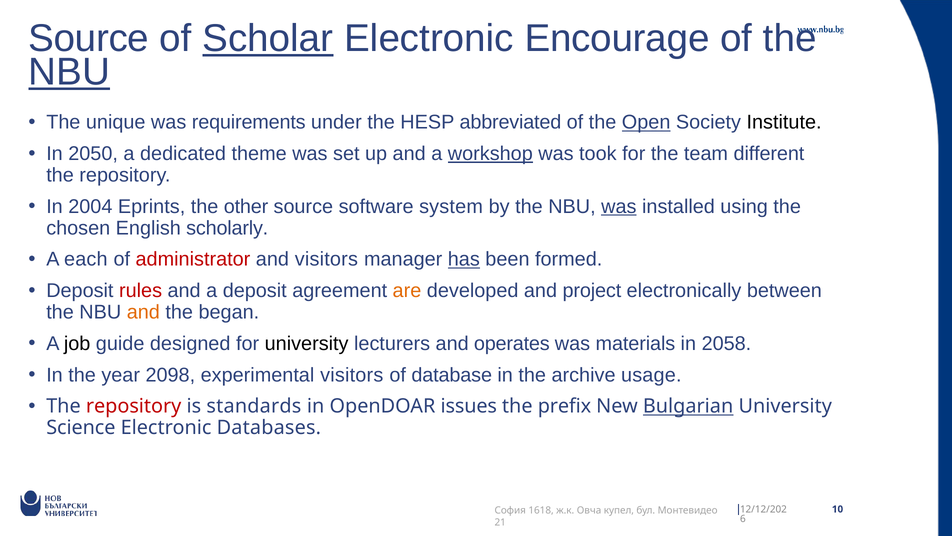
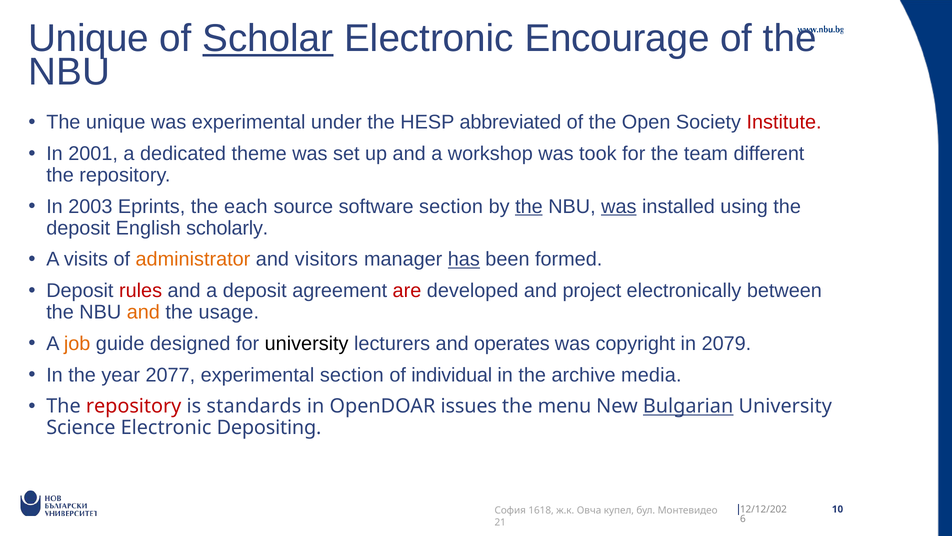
Source: Source -> Unique (89, 38)
NBU underline: present -> none (69, 72)
was requirements: requirements -> experimental (249, 122)
Open underline: present -> none (646, 122)
Institute colour: black -> red (784, 122)
2050: 2050 -> 2001 (93, 154)
workshop underline: present -> none (490, 154)
2004: 2004 -> 2003 (90, 206)
other: other -> each (246, 206)
software system: system -> section (451, 206)
the underline: none -> present (529, 206)
chosen: chosen -> deposit (78, 228)
each: each -> visits (86, 259)
administrator colour: red -> orange (193, 259)
are colour: orange -> red (407, 291)
began: began -> usage (229, 312)
job colour: black -> orange (77, 343)
materials: materials -> copyright (635, 343)
2058: 2058 -> 2079 (726, 343)
2098: 2098 -> 2077 (170, 375)
experimental visitors: visitors -> section (352, 375)
database: database -> individual (452, 375)
usage: usage -> media (651, 375)
prefix: prefix -> menu (564, 406)
Databases: Databases -> Depositing (269, 427)
